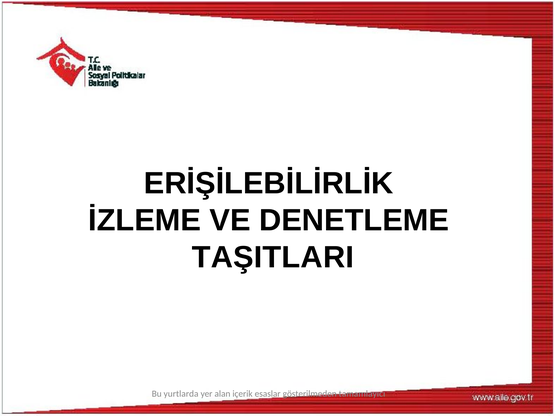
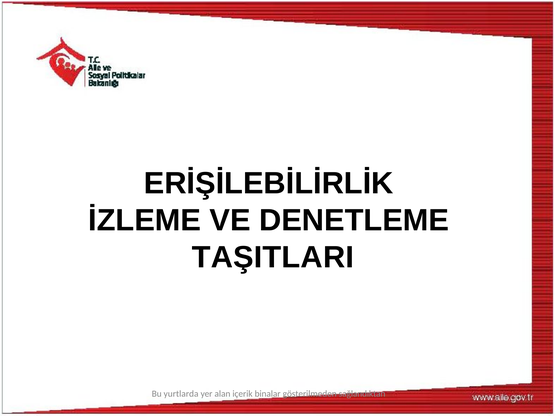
esaslar: esaslar -> binalar (268, 394)
tamamlayıcı: tamamlayıcı -> sağlandıktan (362, 394)
